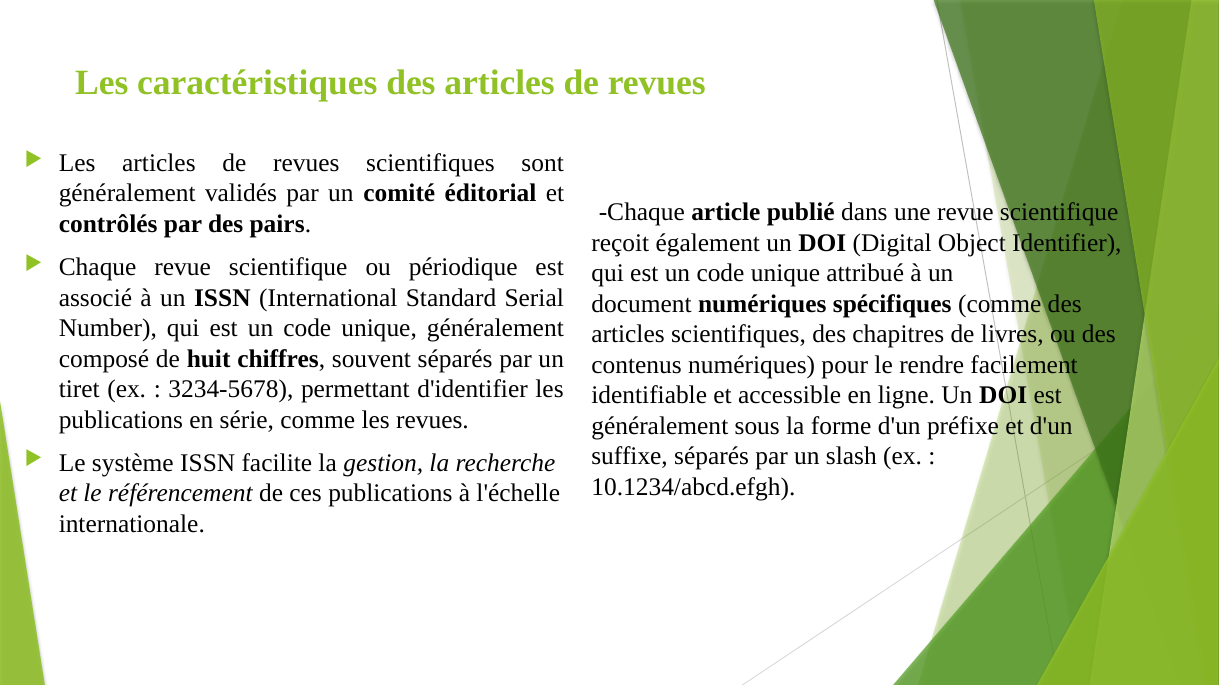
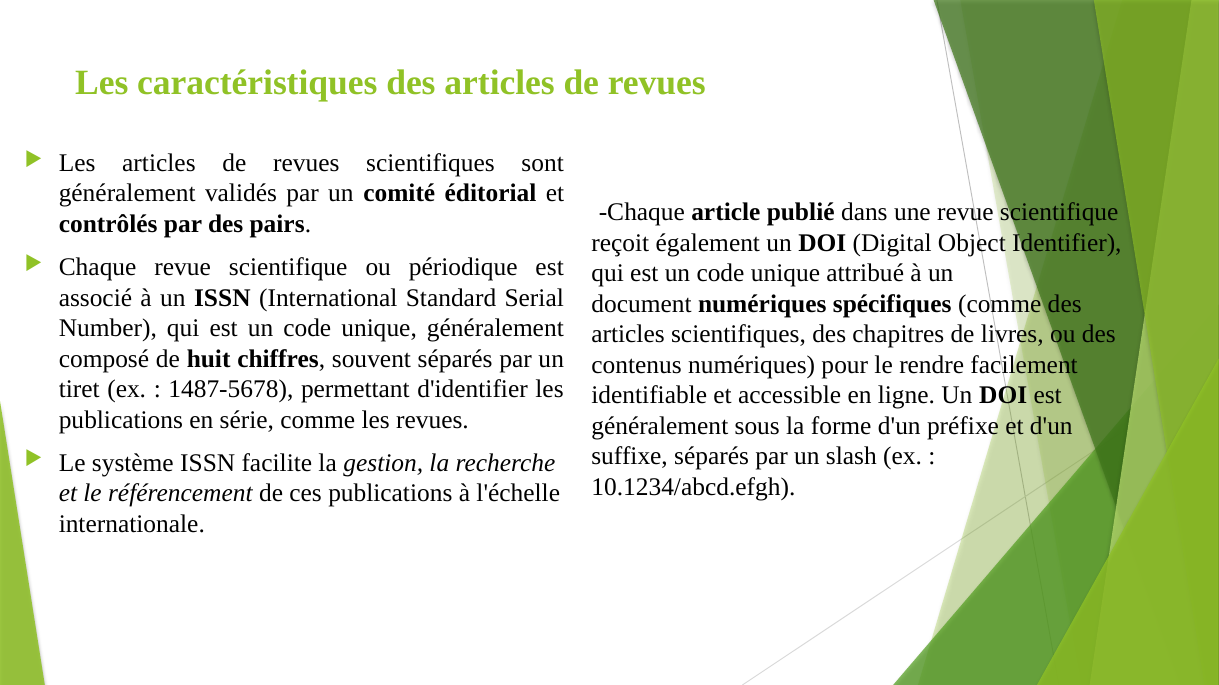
3234-5678: 3234-5678 -> 1487-5678 (231, 390)
